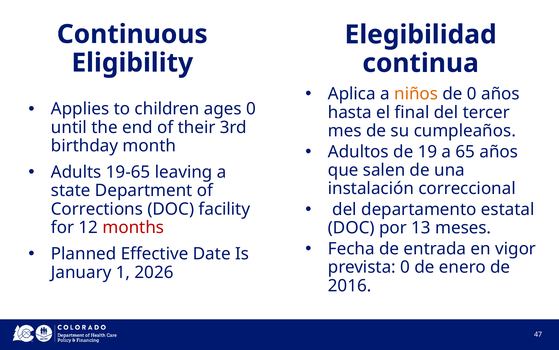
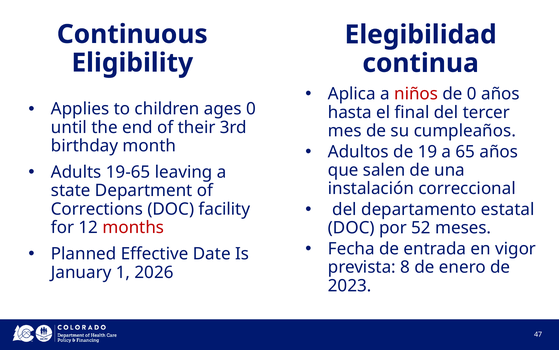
niños colour: orange -> red (416, 94)
13: 13 -> 52 (421, 228)
prevista 0: 0 -> 8 (405, 267)
2016: 2016 -> 2023 (350, 285)
